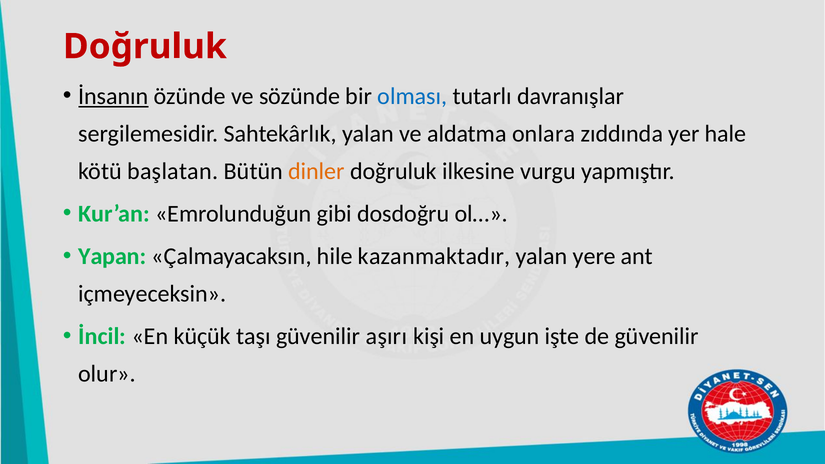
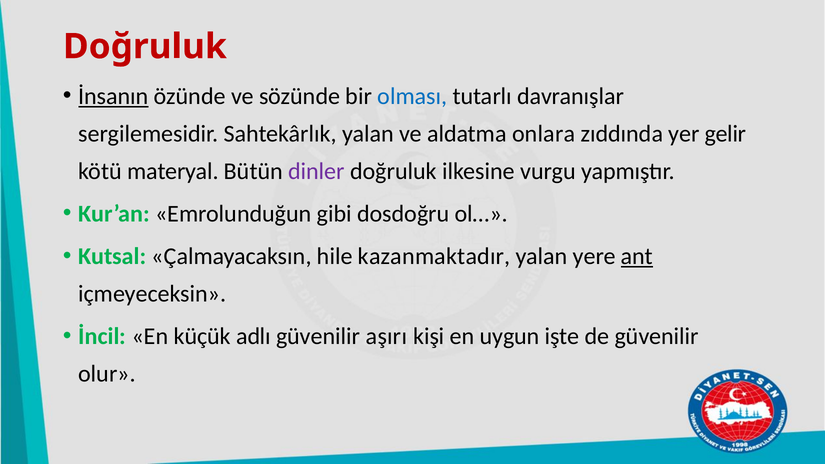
hale: hale -> gelir (725, 134)
başlatan: başlatan -> materyal (173, 171)
dinler colour: orange -> purple (317, 171)
Yapan: Yapan -> Kutsal (112, 256)
ant underline: none -> present (637, 256)
taşı: taşı -> adlı (254, 336)
